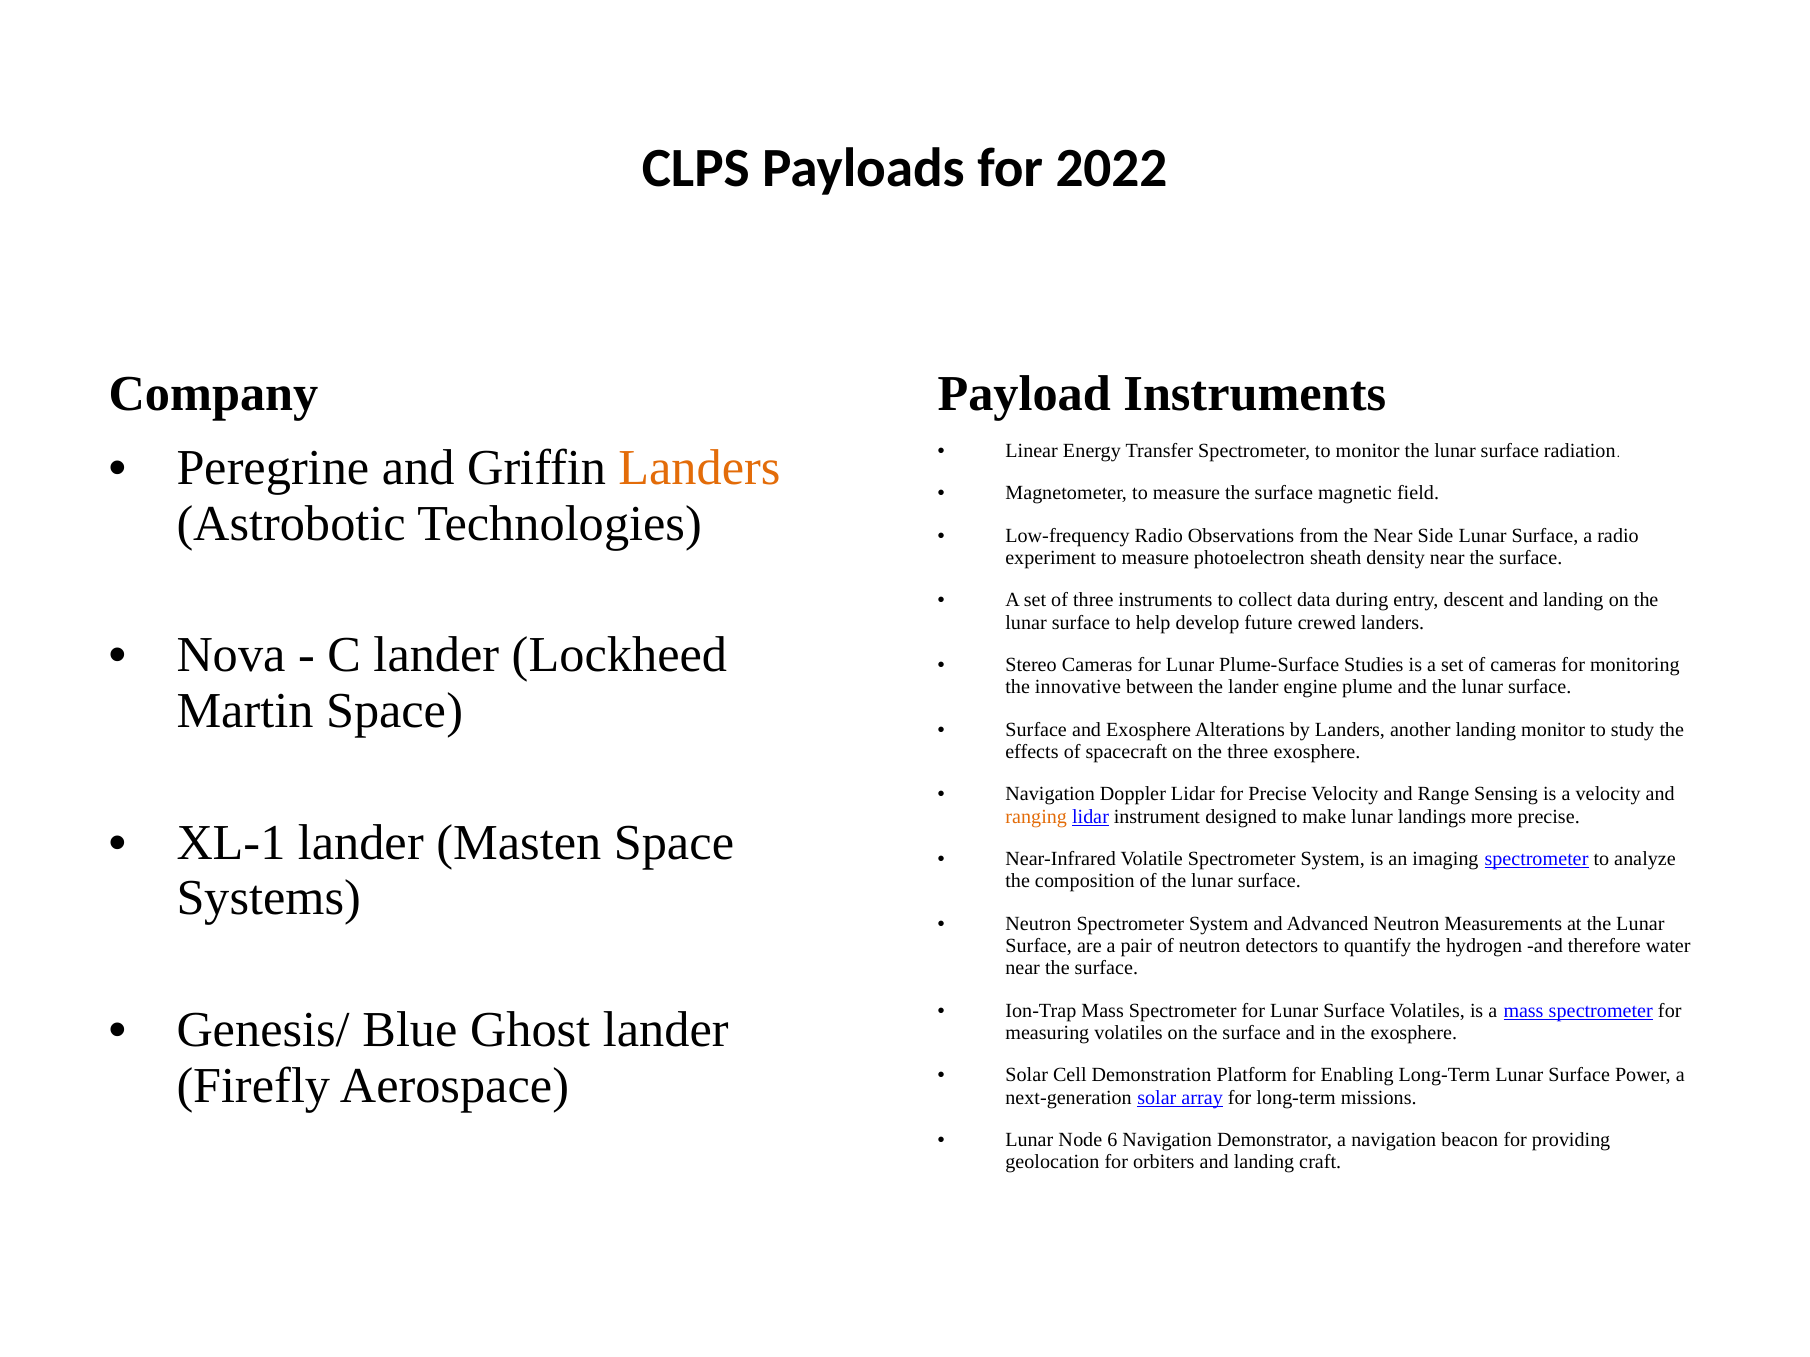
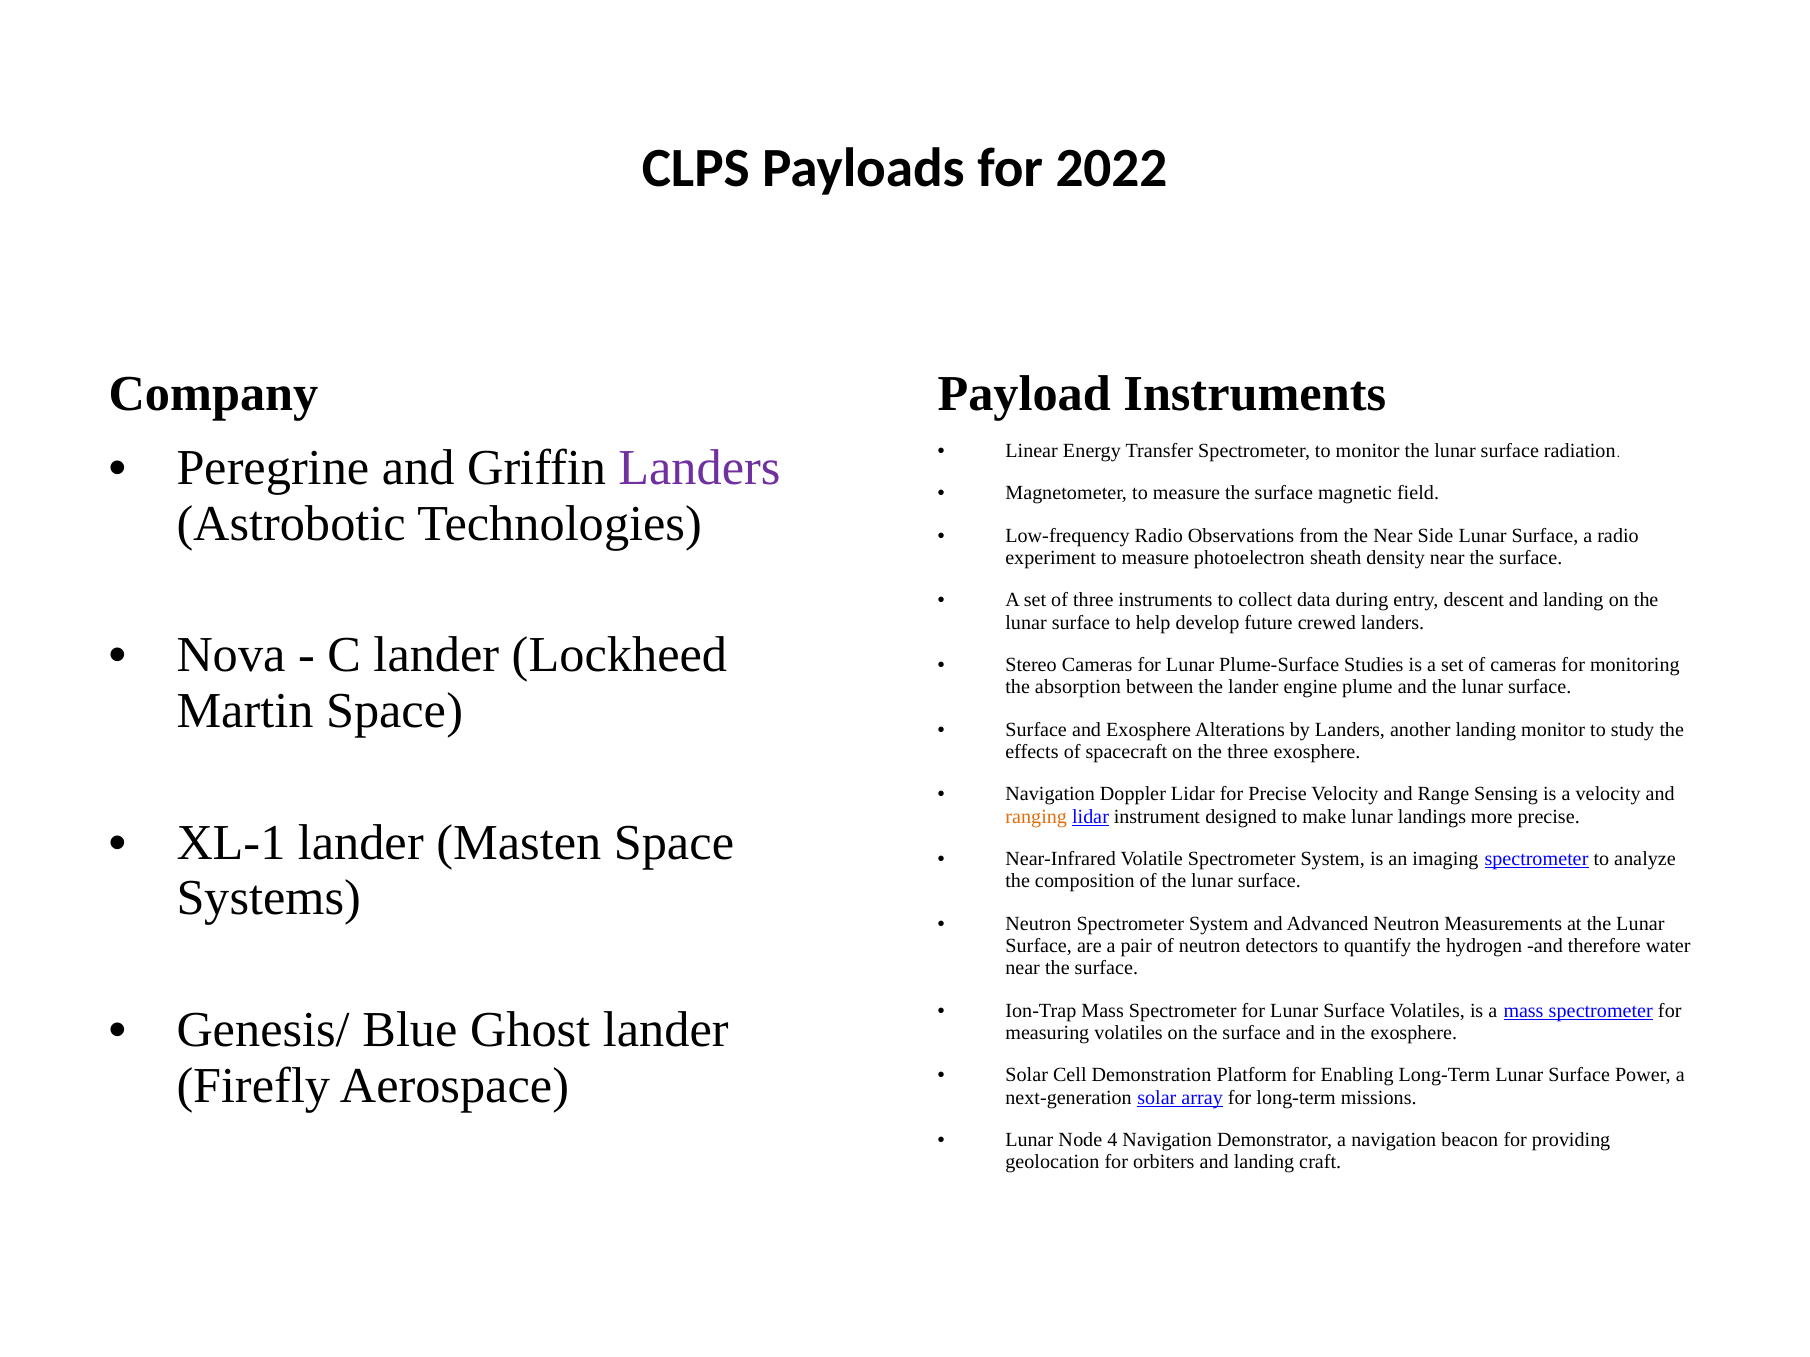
Landers colour: orange -> purple (699, 468)
innovative: innovative -> absorption (1078, 688)
6: 6 -> 4 (1112, 1140)
